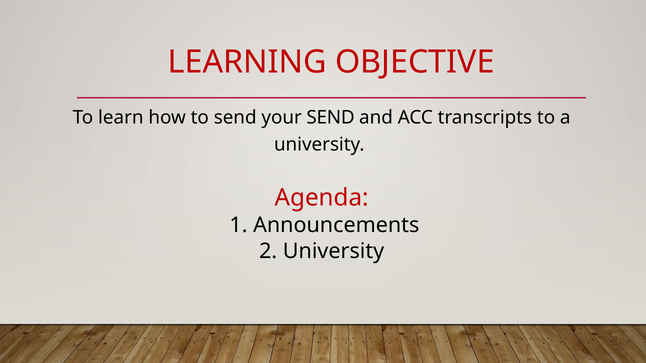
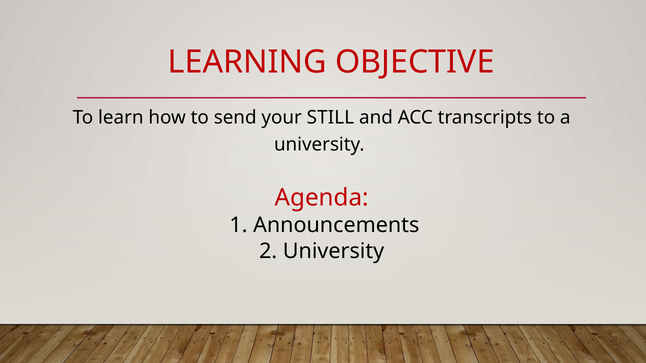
your SEND: SEND -> STILL (330, 118)
